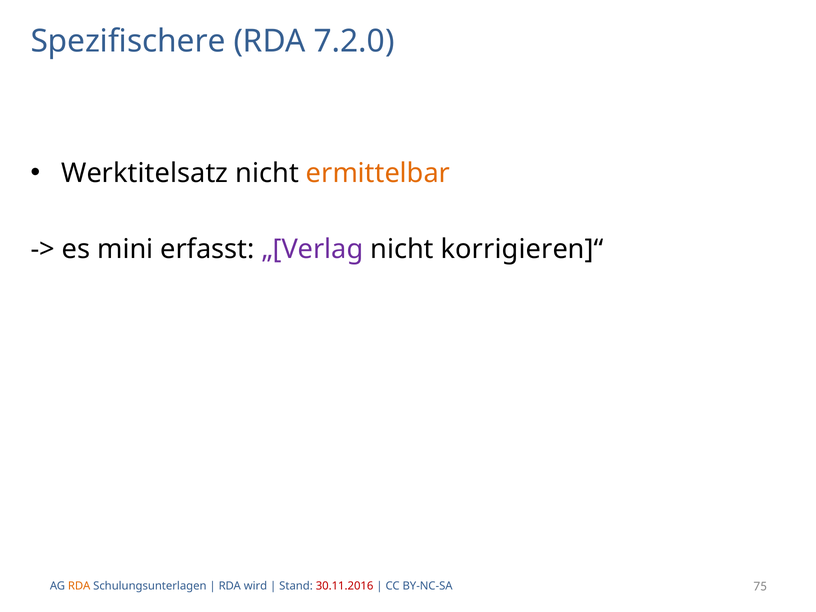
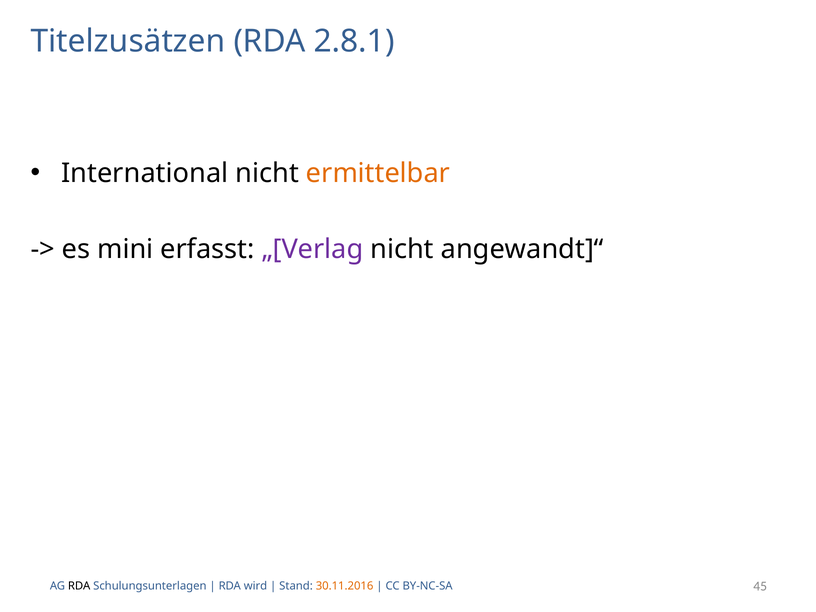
Spezifischere: Spezifischere -> Titelzusätzen (128, 41)
7.2.0: 7.2.0 -> 2.8.1 (354, 41)
Werktitelsatz: Werktitelsatz -> International (145, 173)
korrigieren]“: korrigieren]“ -> angewandt]“ (522, 249)
RDA colour: orange -> black (79, 586)
30.11.2016 colour: red -> orange (345, 586)
75: 75 -> 45 (760, 586)
